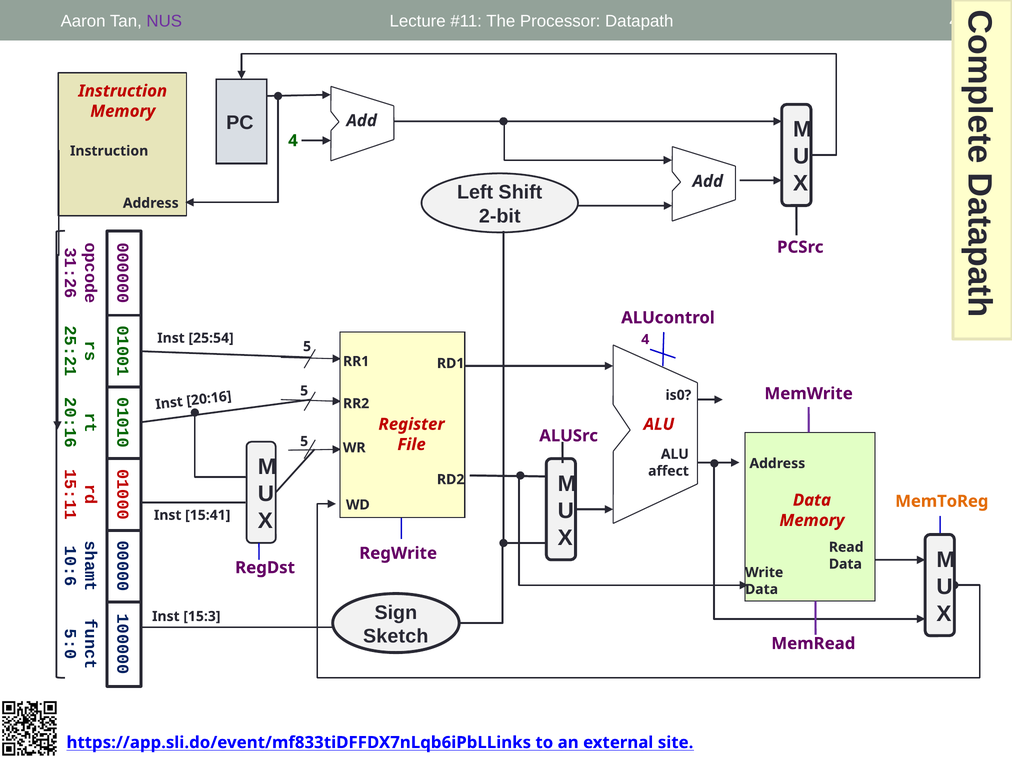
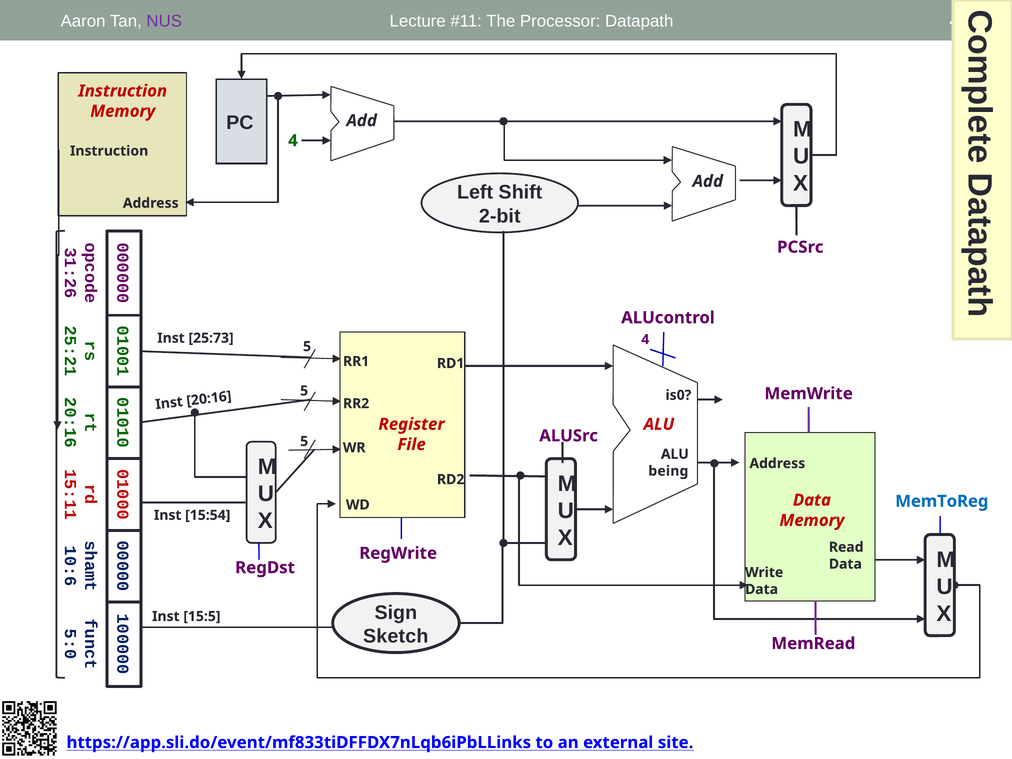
25:54: 25:54 -> 25:73 (211, 338)
affect: affect -> being (668, 471)
MemToReg colour: orange -> blue (942, 501)
15:41: 15:41 -> 15:54 (208, 515)
15:3: 15:3 -> 15:5 (202, 616)
